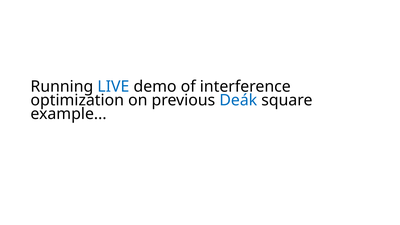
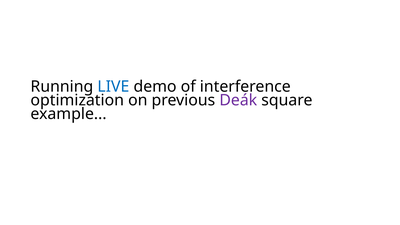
Deák colour: blue -> purple (238, 100)
